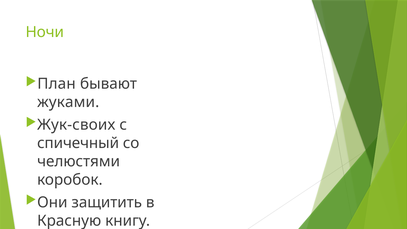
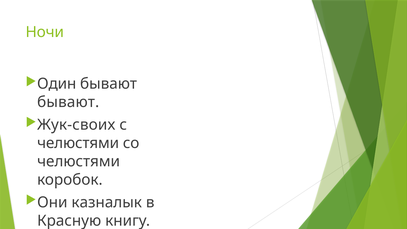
План: План -> Один (57, 84)
жуками: жуками -> бывают (68, 102)
спичечный: спичечный -> челюстями (78, 143)
защитить: защитить -> казналык (107, 202)
